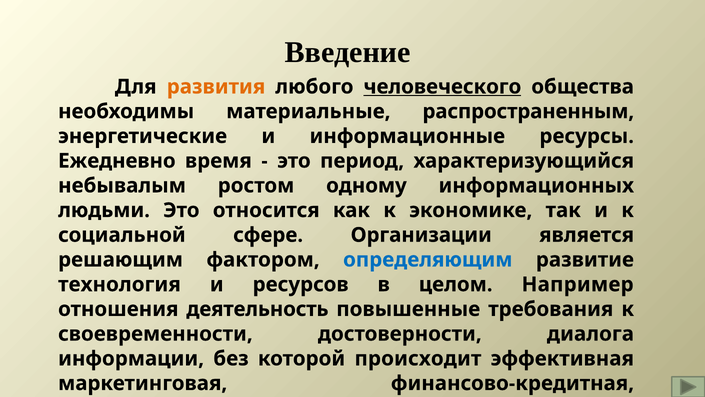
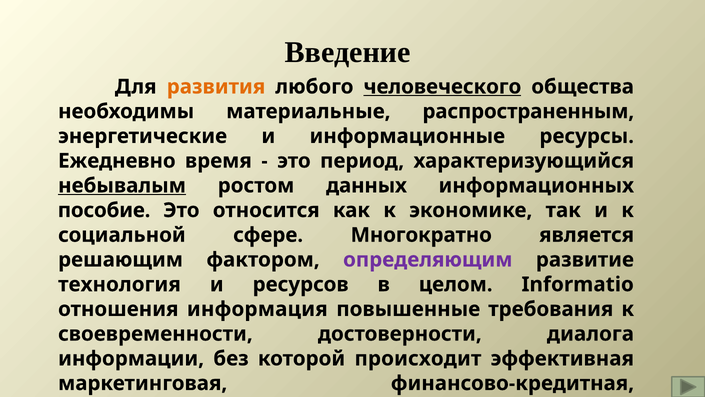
небывалым underline: none -> present (122, 185)
одному: одному -> данных (367, 185)
людьми: людьми -> пособие (104, 210)
Организации: Организации -> Многократно (421, 235)
определяющим colour: blue -> purple (428, 259)
Например: Например -> Informatio (578, 284)
отношения деятельность: деятельность -> информация (257, 309)
